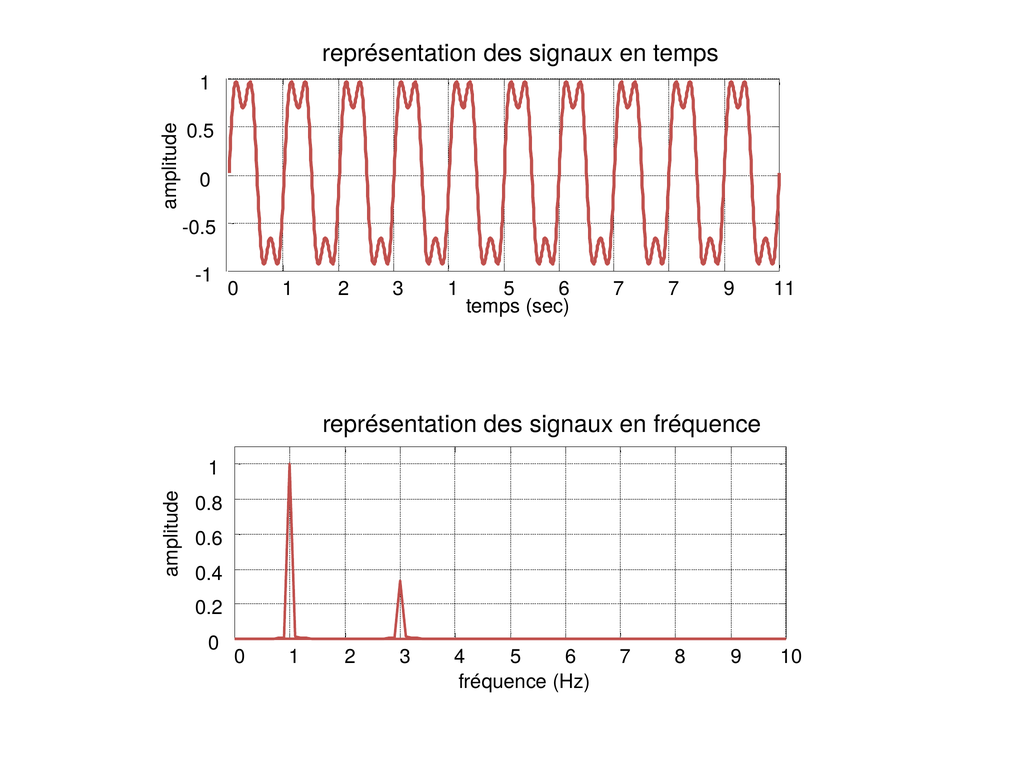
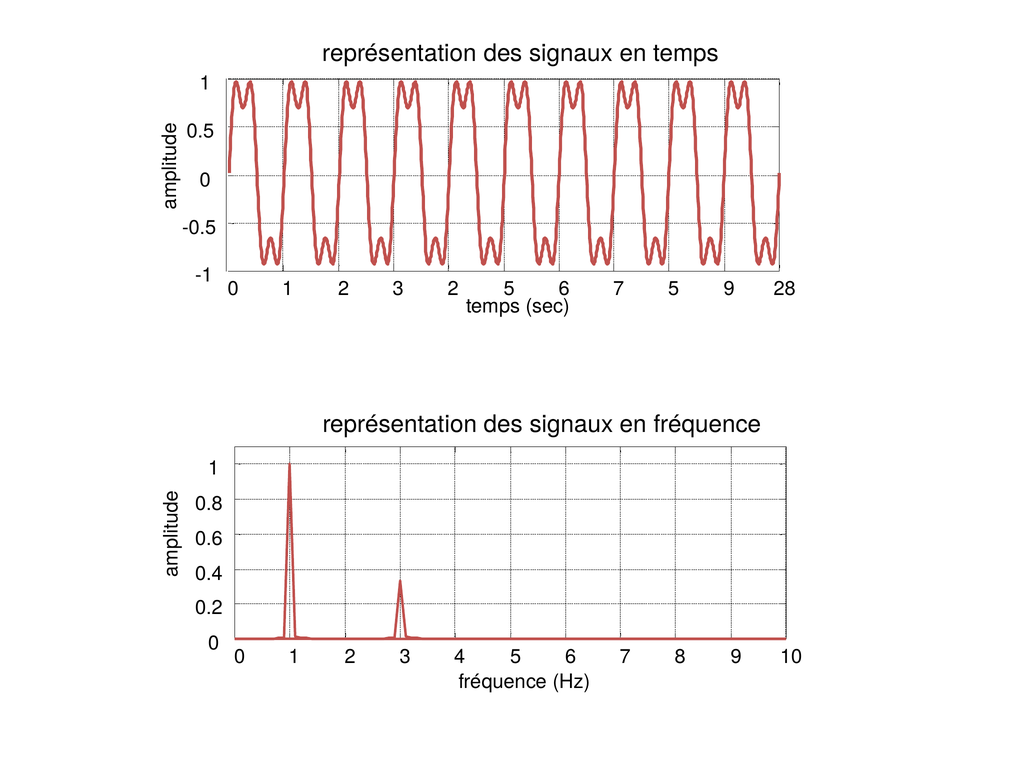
3 1: 1 -> 2 (453, 289)
7 7: 7 -> 5 (674, 289)
11: 11 -> 28 (785, 289)
